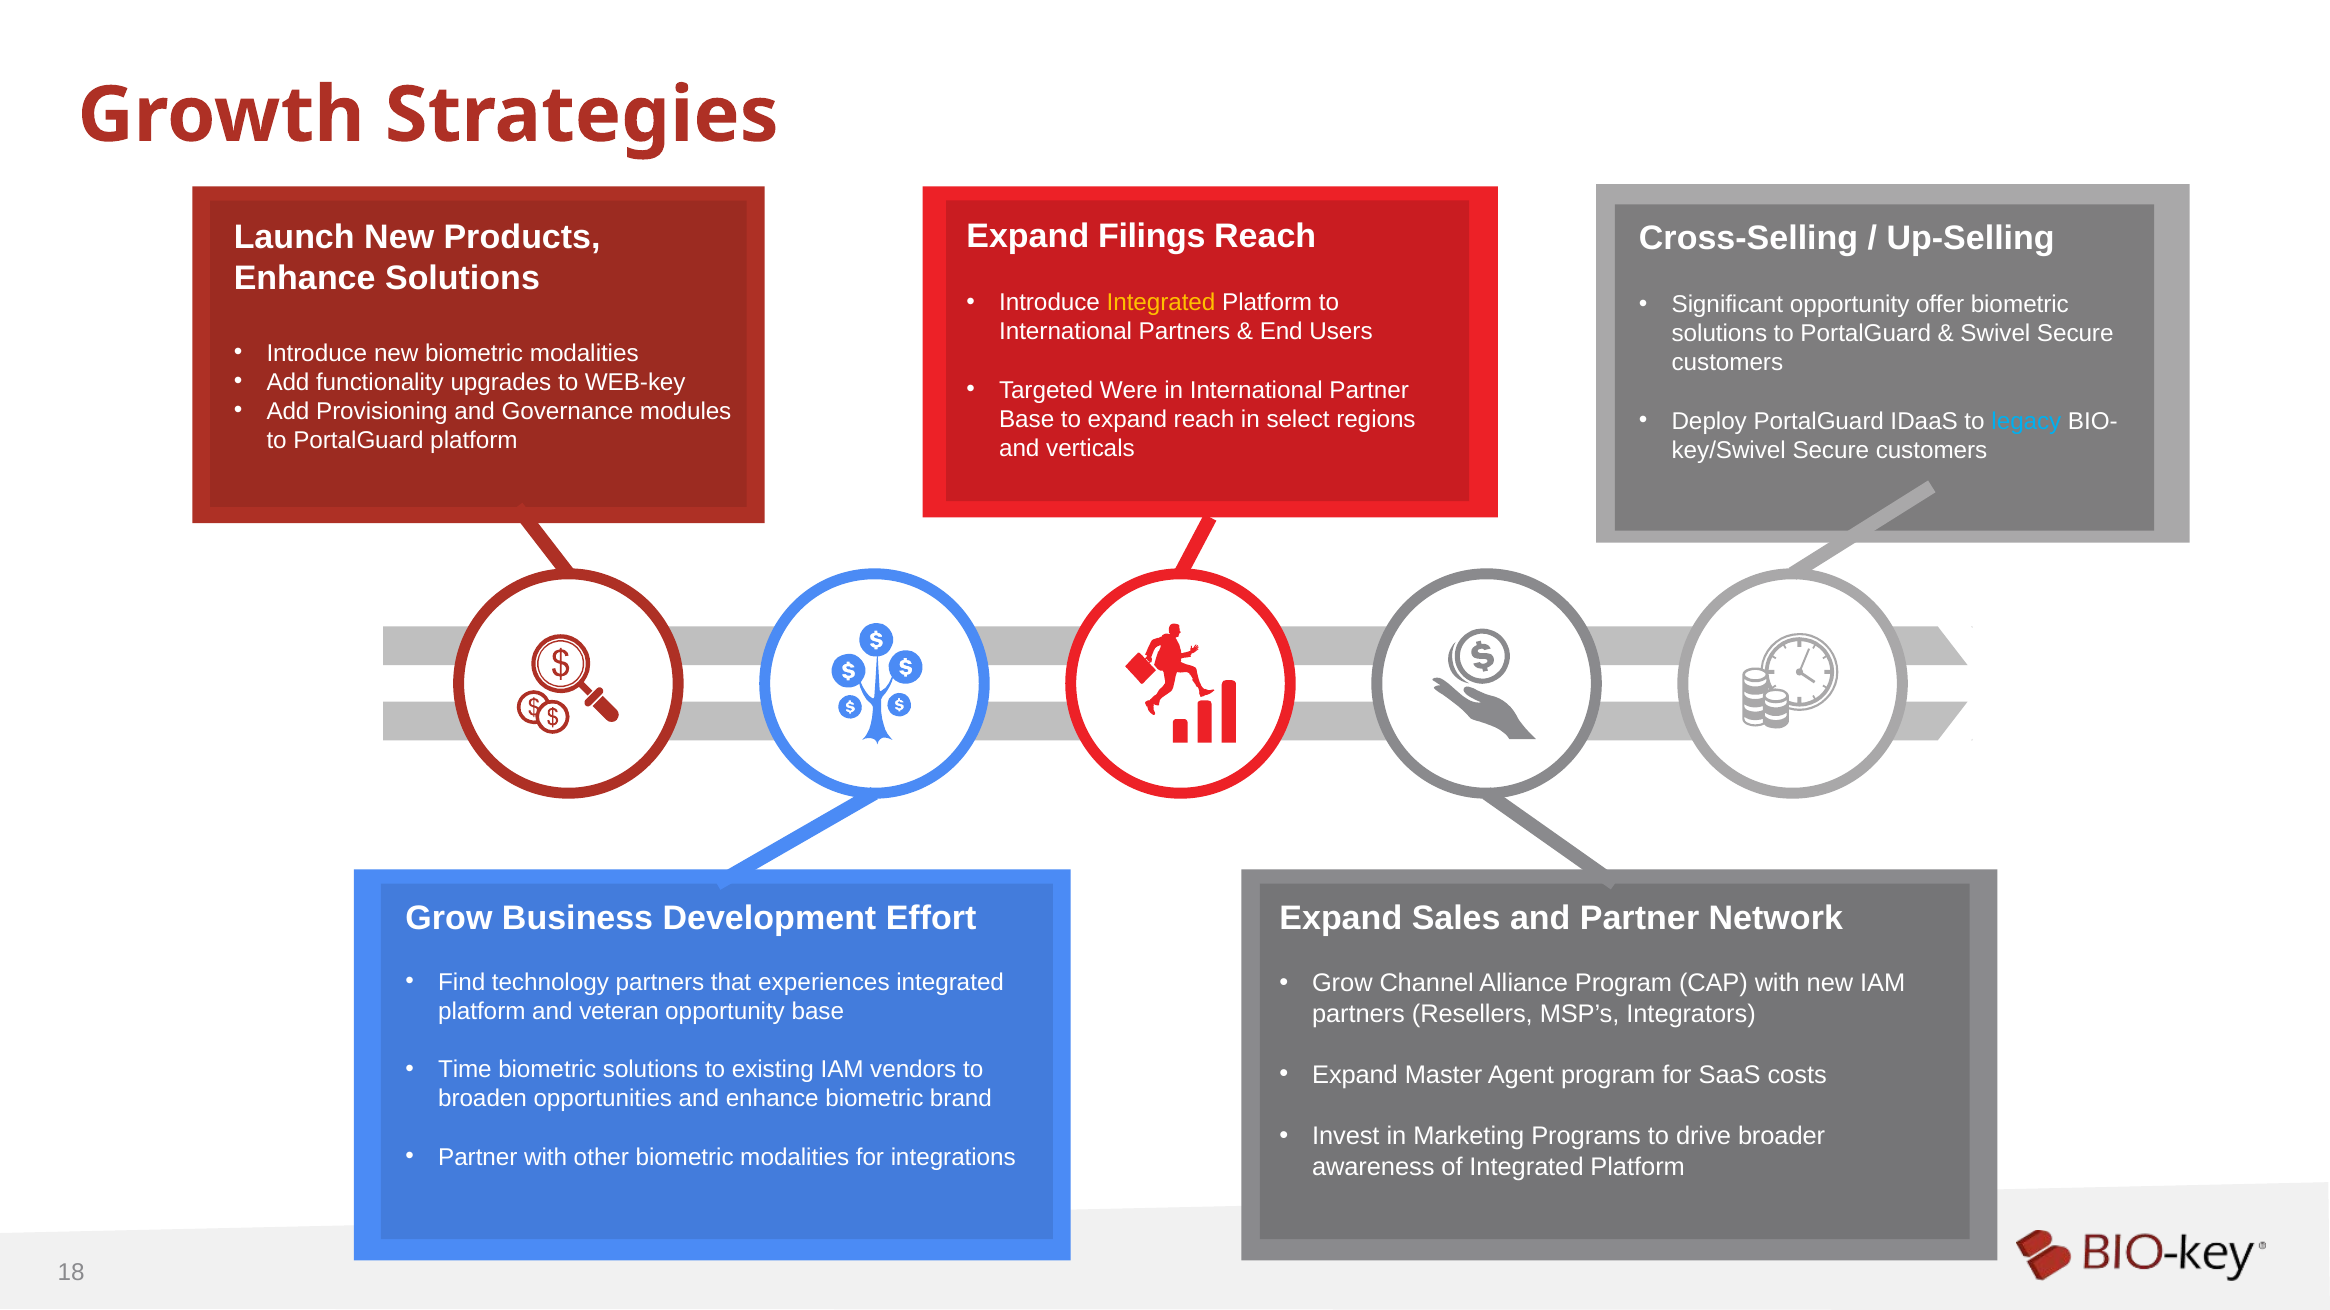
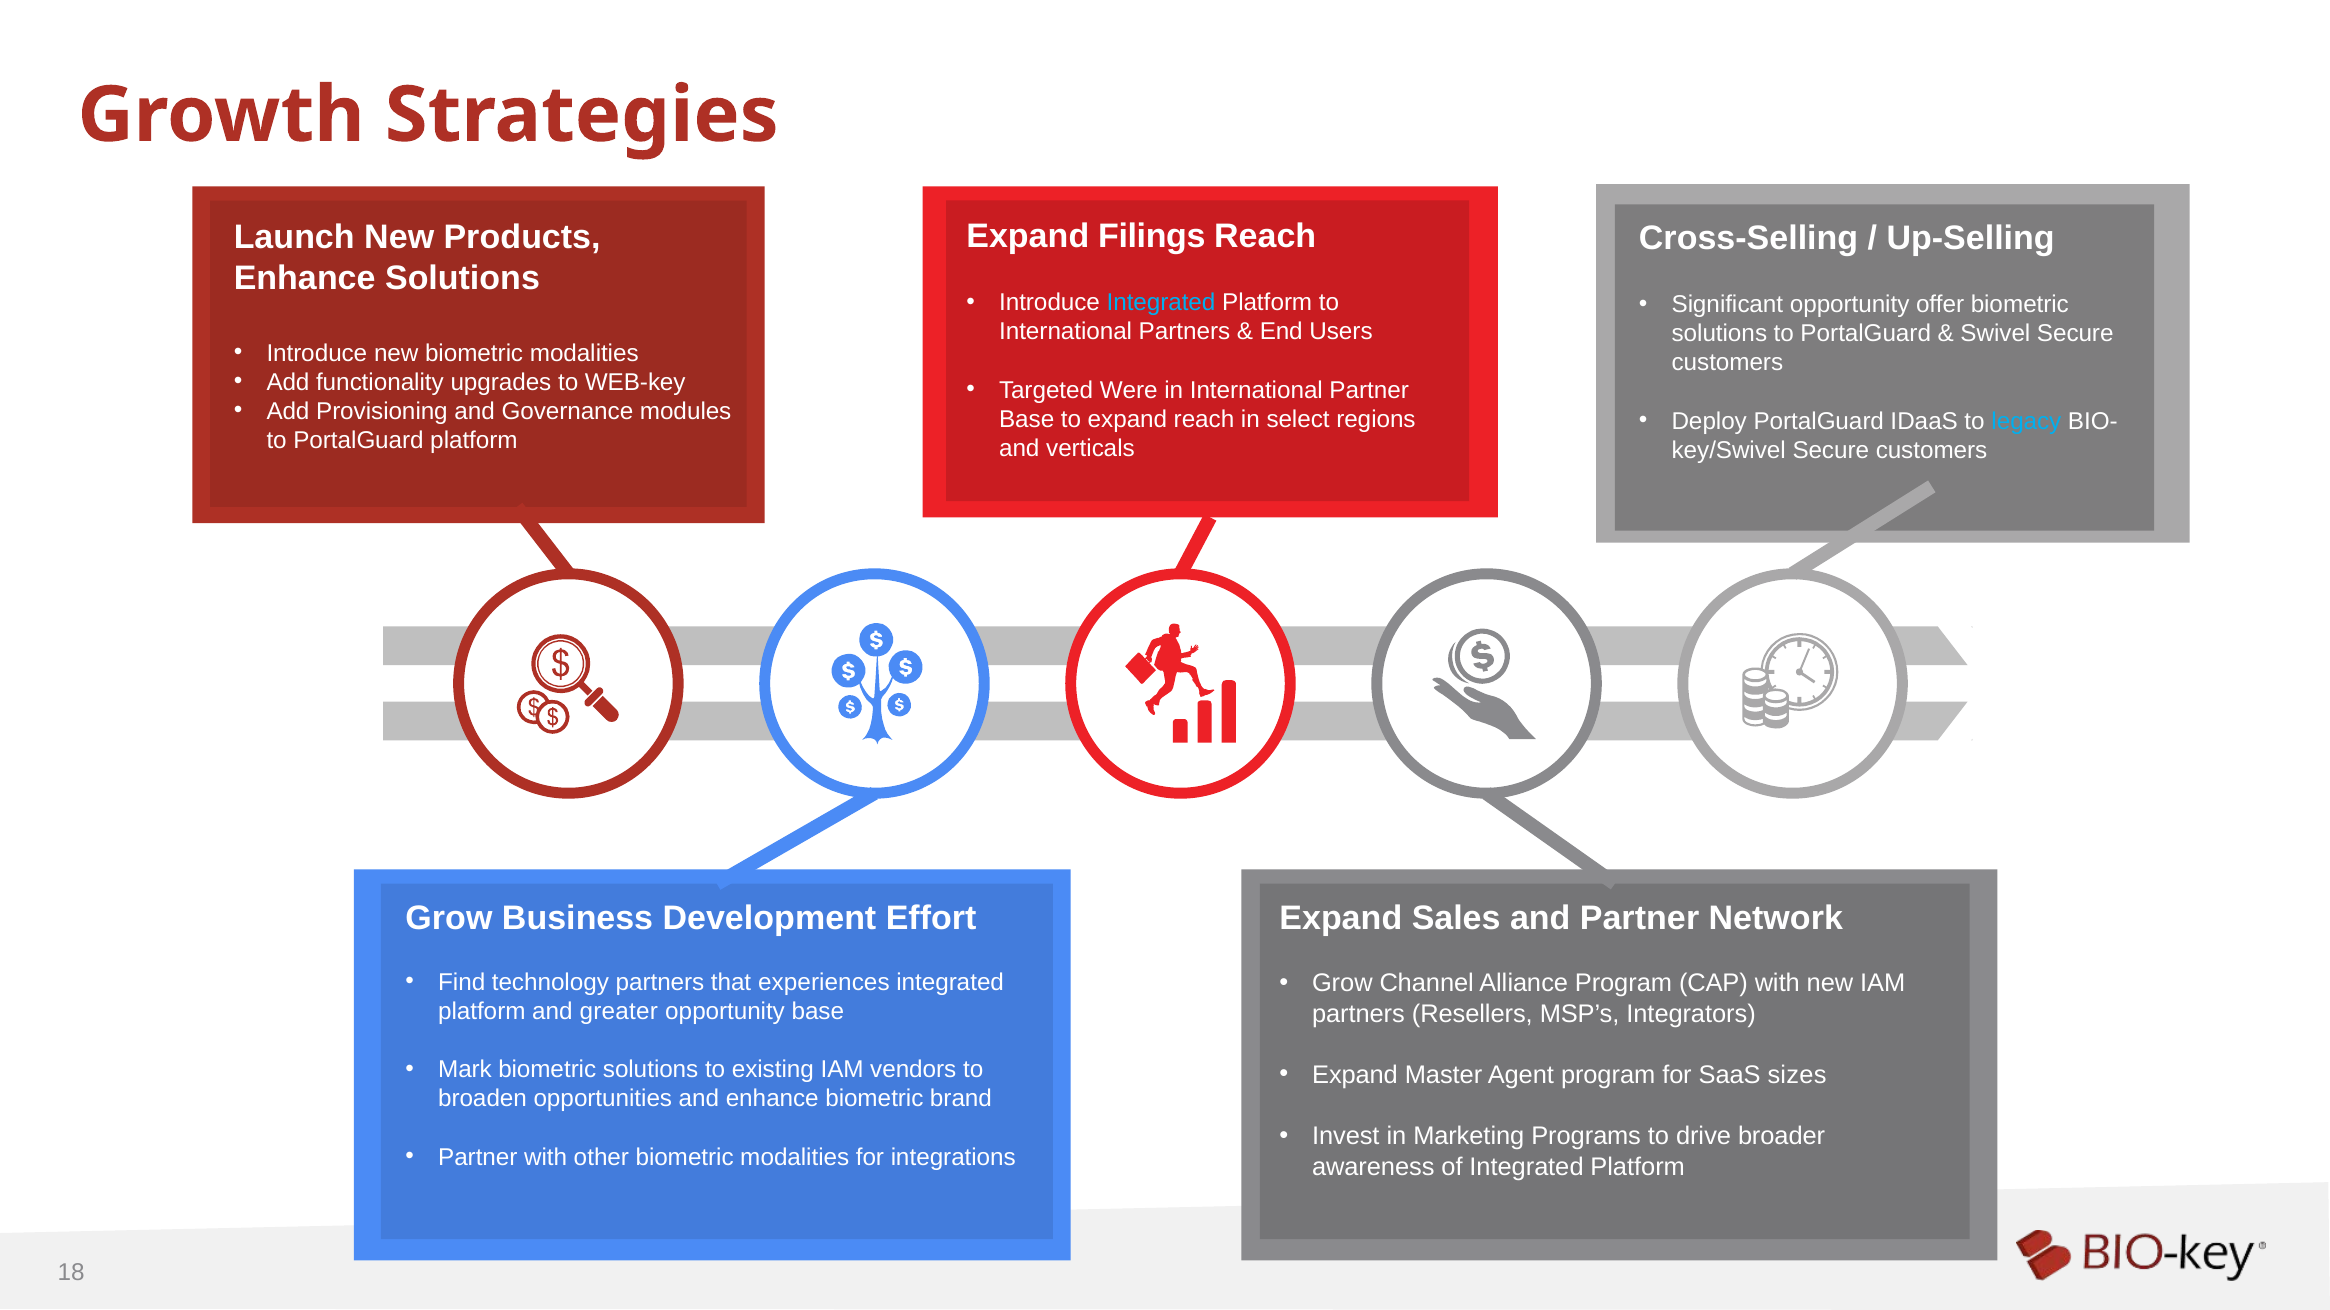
Integrated colour: yellow -> light blue (1161, 303)
veteran: veteran -> greater (619, 1012)
Time: Time -> Mark (465, 1070)
costs: costs -> sizes (1797, 1076)
